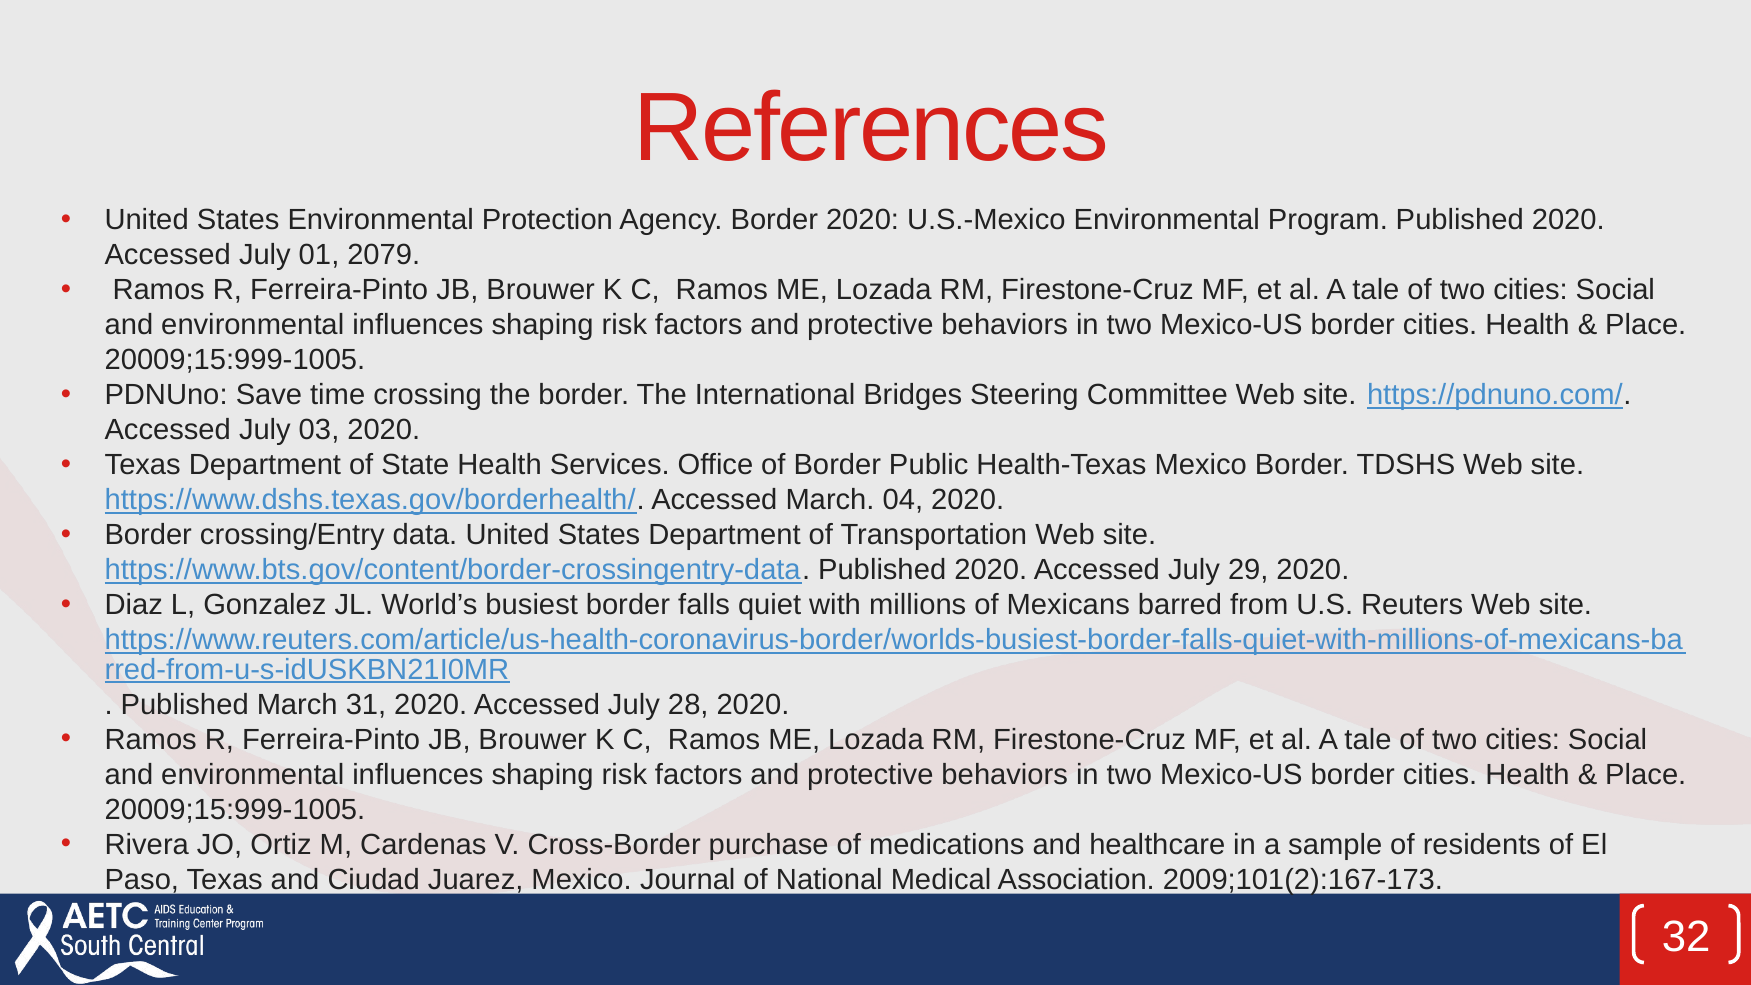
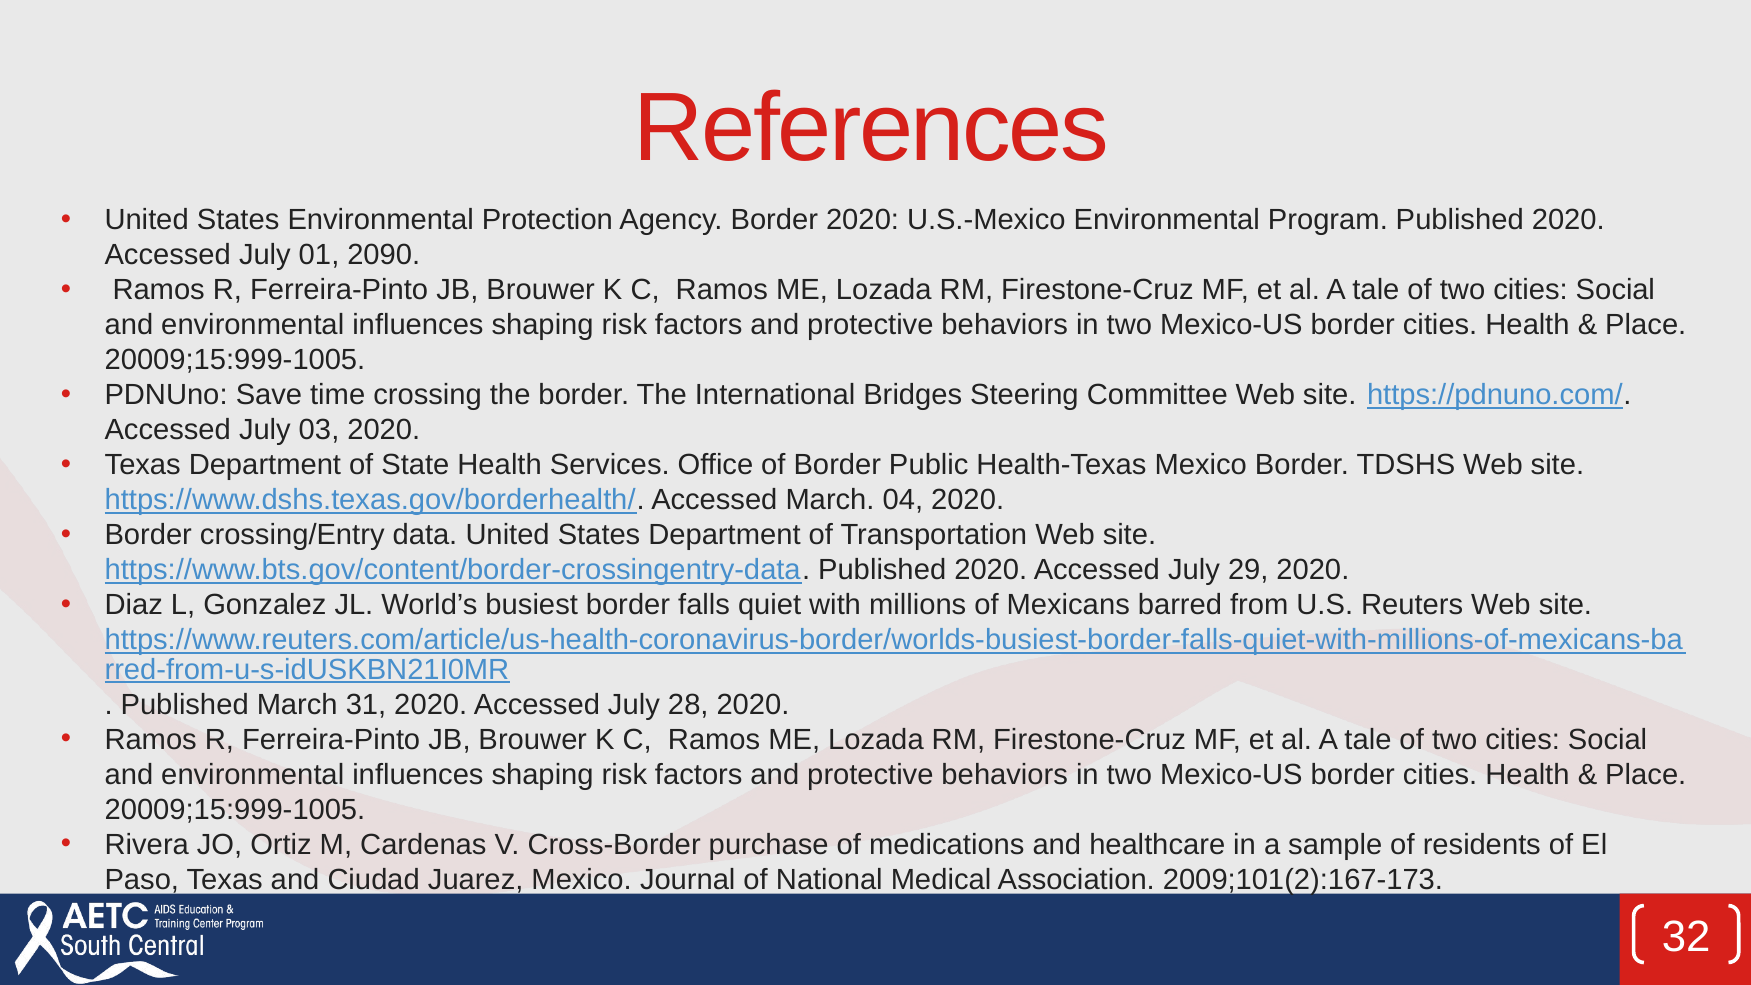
2079: 2079 -> 2090 (384, 255)
